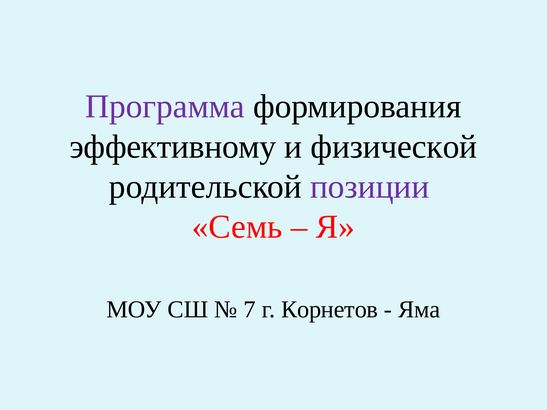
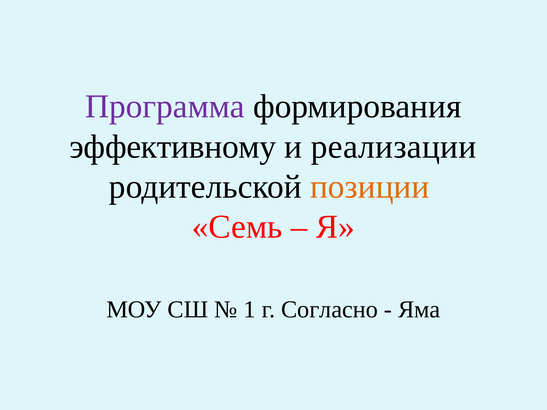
физической: физической -> реализации (394, 147)
позиции colour: purple -> orange (370, 187)
7: 7 -> 1 (250, 310)
Корнетов: Корнетов -> Согласно (330, 310)
